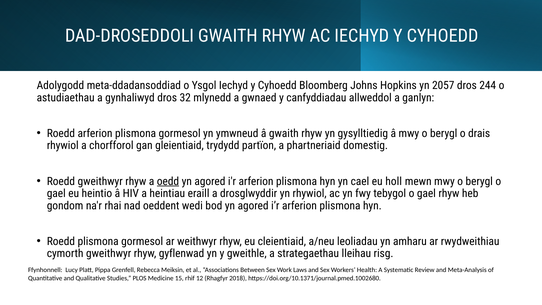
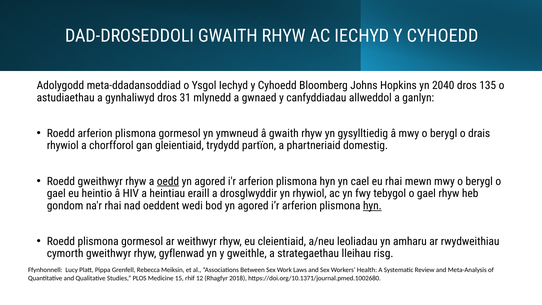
2057: 2057 -> 2040 (443, 85)
244: 244 -> 135 (488, 85)
32: 32 -> 31 (185, 98)
eu holl: holl -> rhai (394, 181)
hyn underline: none -> present (372, 206)
